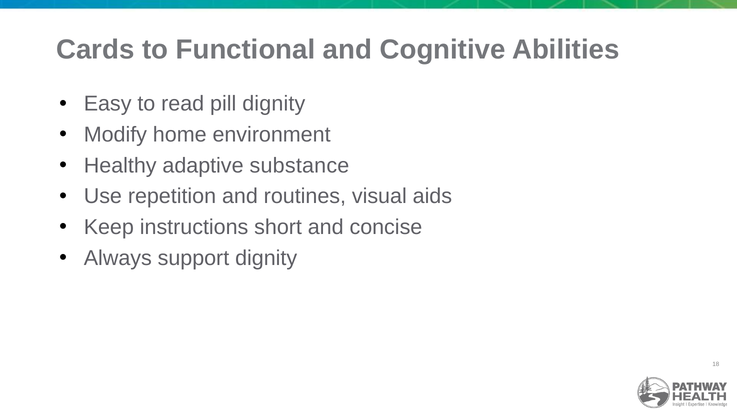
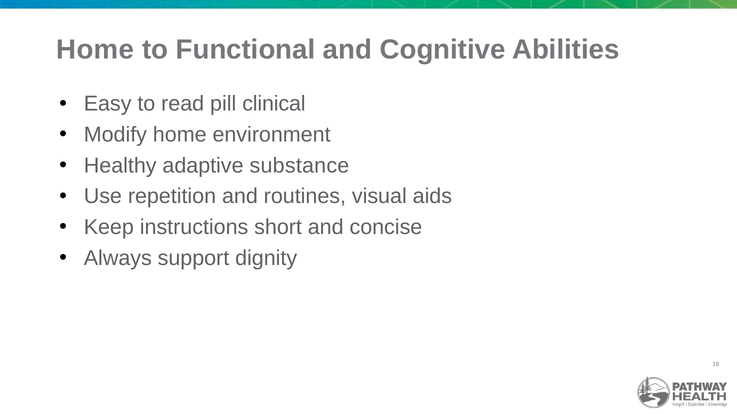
Cards: Cards -> Home (95, 50)
pill dignity: dignity -> clinical (274, 104)
